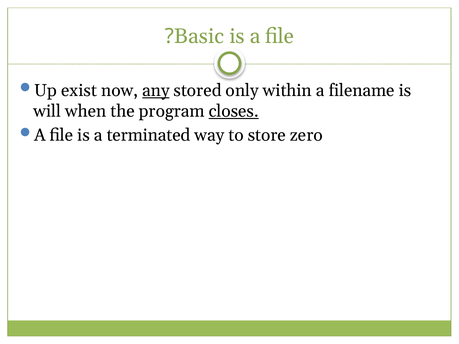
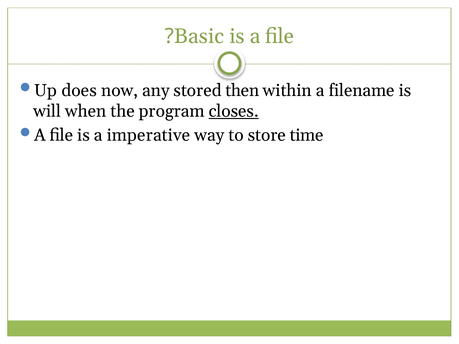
exist: exist -> does (79, 90)
any underline: present -> none (156, 90)
only: only -> then (242, 90)
terminated: terminated -> imperative (148, 135)
zero: zero -> time (307, 135)
